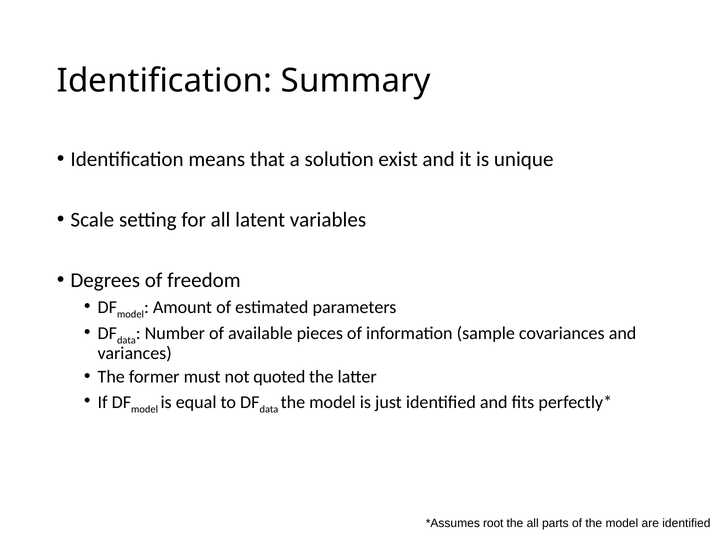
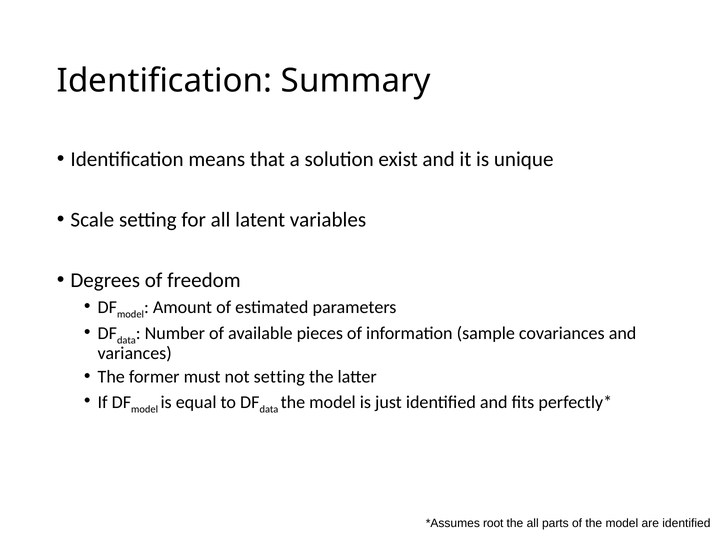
not quoted: quoted -> setting (279, 377)
